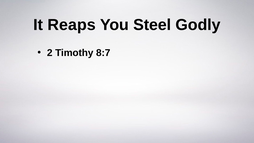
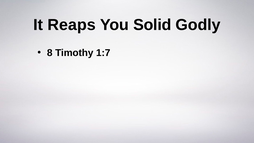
Steel: Steel -> Solid (152, 25)
2: 2 -> 8 (50, 53)
8:7: 8:7 -> 1:7 (103, 53)
